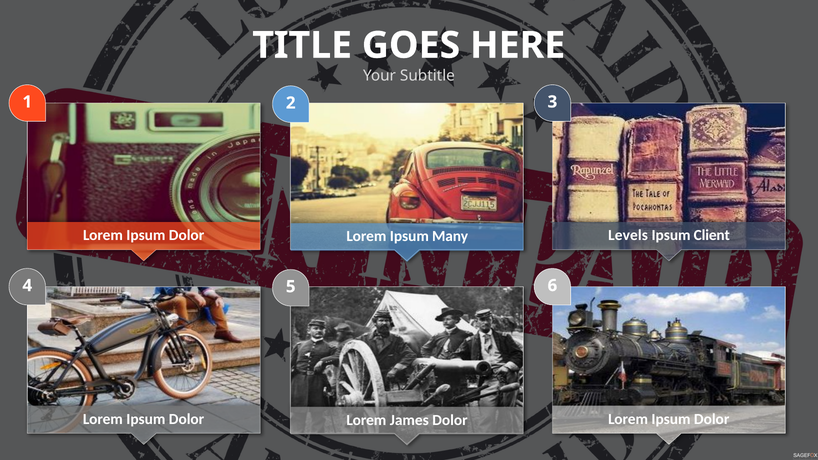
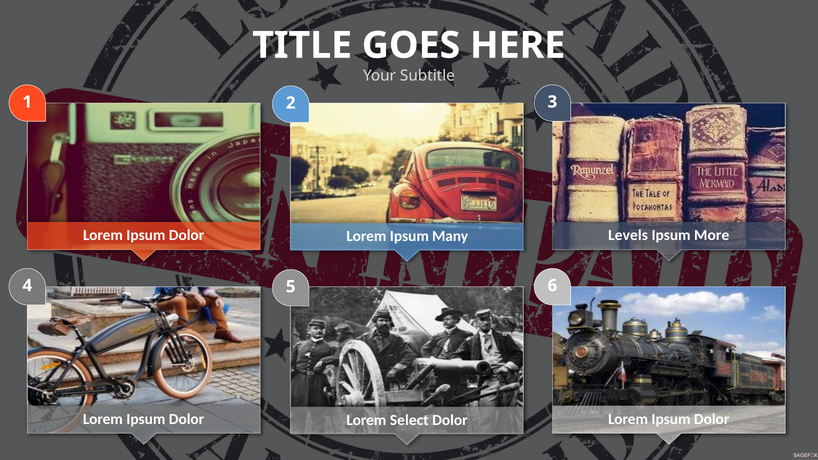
Client: Client -> More (712, 235)
James: James -> Select (409, 420)
